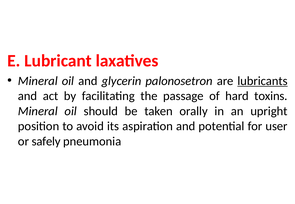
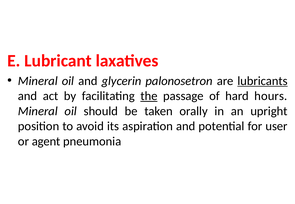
the underline: none -> present (149, 96)
toxins: toxins -> hours (271, 96)
safely: safely -> agent (46, 141)
